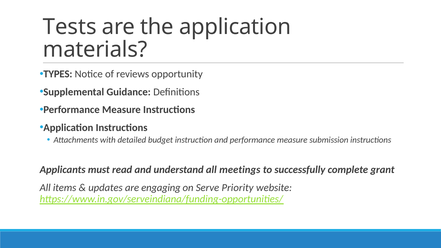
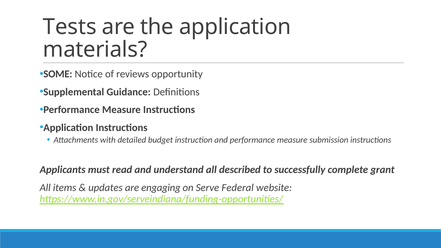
TYPES: TYPES -> SOME (58, 74)
meetings: meetings -> described (240, 170)
Priority: Priority -> Federal (238, 188)
